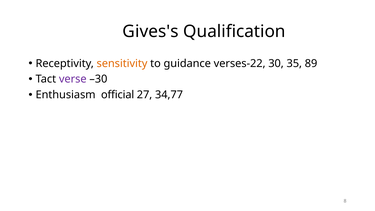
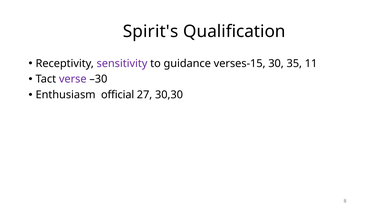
Gives's: Gives's -> Spirit's (151, 32)
sensitivity colour: orange -> purple (122, 63)
verses-22: verses-22 -> verses-15 (240, 63)
89: 89 -> 11 (311, 63)
34,77: 34,77 -> 30,30 (169, 95)
